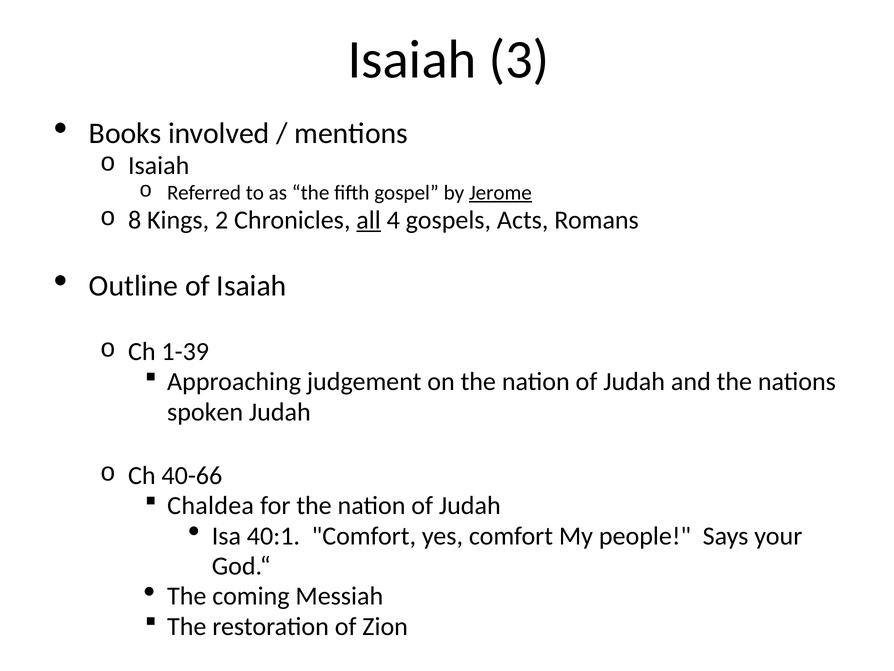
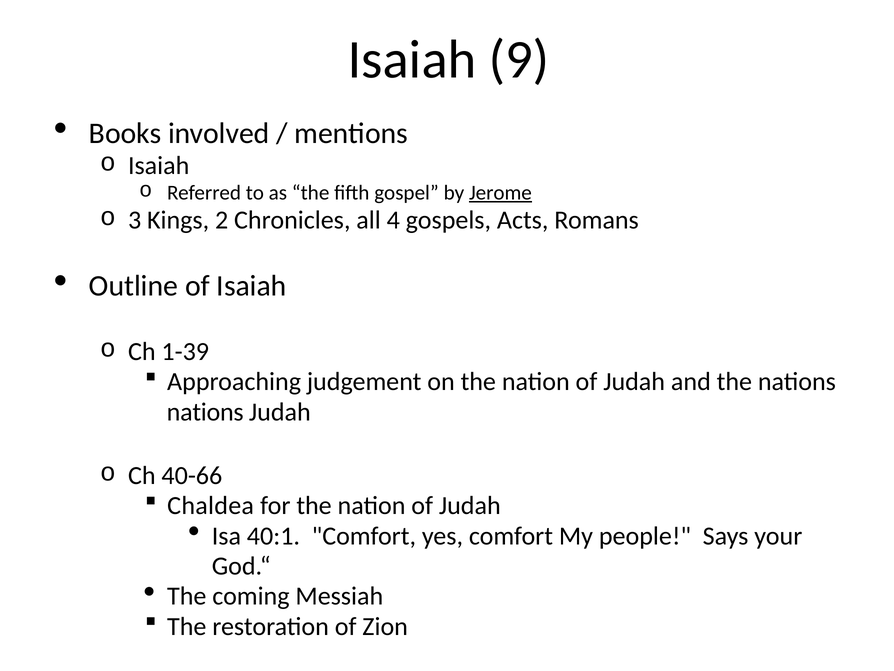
3: 3 -> 9 (519, 60)
8: 8 -> 3 (135, 220)
all underline: present -> none (369, 220)
spoken: spoken -> nations (205, 412)
